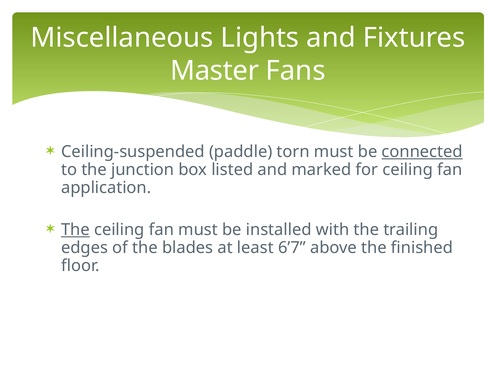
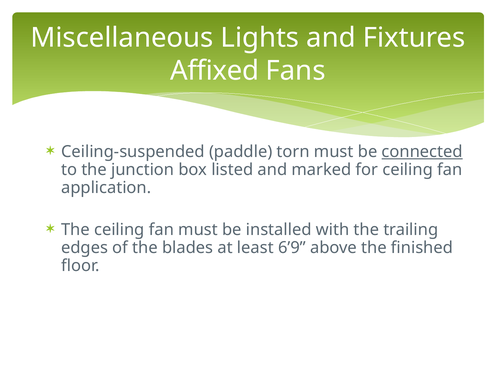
Master: Master -> Affixed (215, 71)
The underline: present -> none (75, 230)
6’7: 6’7 -> 6’9 (292, 248)
